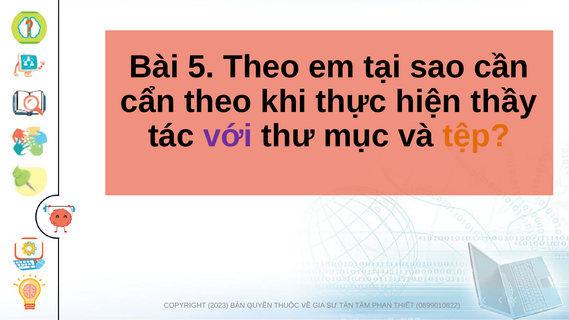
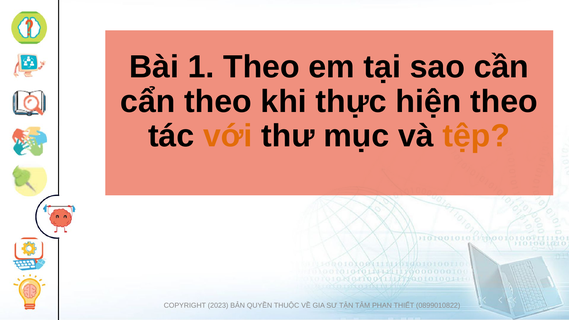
5: 5 -> 1 (201, 67)
hiện thầy: thầy -> theo (504, 102)
với colour: purple -> orange (228, 136)
